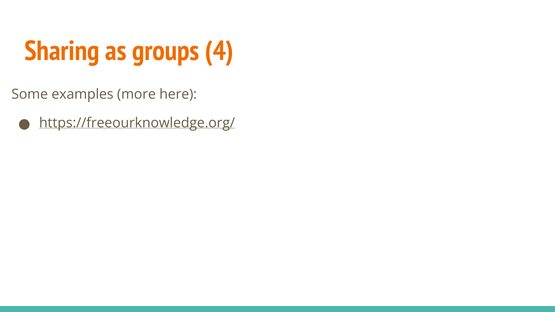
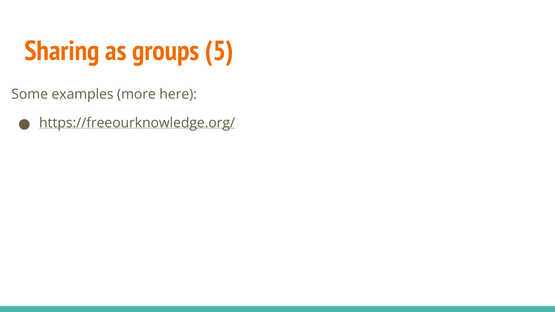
4: 4 -> 5 (219, 51)
